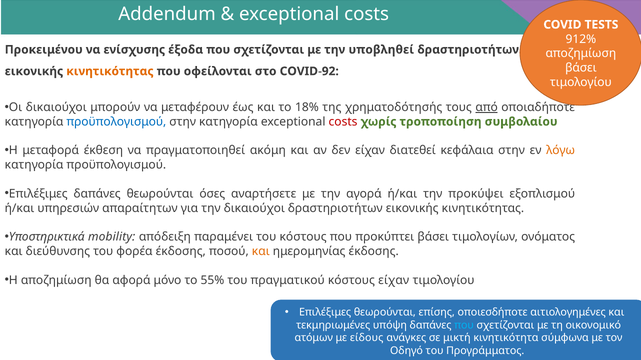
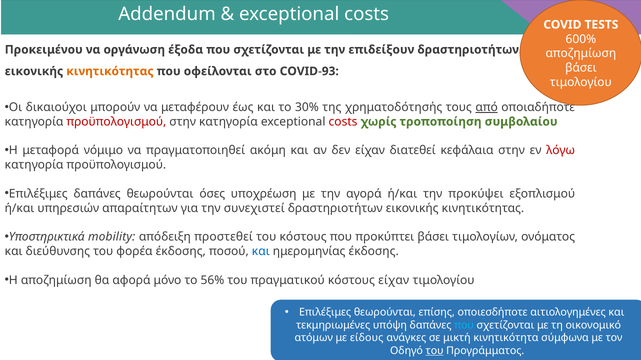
912%: 912% -> 600% (581, 39)
ενίσχυσης: ενίσχυσης -> οργάνωση (134, 50)
υποβληθεί: υποβληθεί -> επιδείξουν (381, 50)
COVID-92: COVID-92 -> COVID-93 (309, 71)
18%: 18% -> 30% (307, 107)
προϋπολογισμού colour: blue -> red (116, 122)
έκθεση: έκθεση -> νόμιμο (103, 151)
λόγω colour: orange -> red (561, 151)
αναρτήσετε: αναρτήσετε -> υποχρέωση (264, 194)
την δικαιούχοι: δικαιούχοι -> συνεχιστεί (254, 208)
παραμένει: παραμένει -> προστεθεί (224, 237)
και colour: orange -> blue (261, 252)
55%: 55% -> 56% (212, 280)
του underline: none -> present (435, 351)
